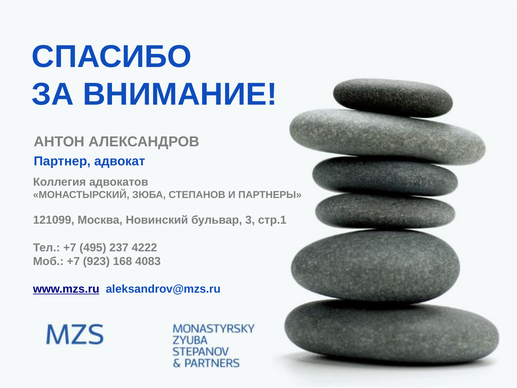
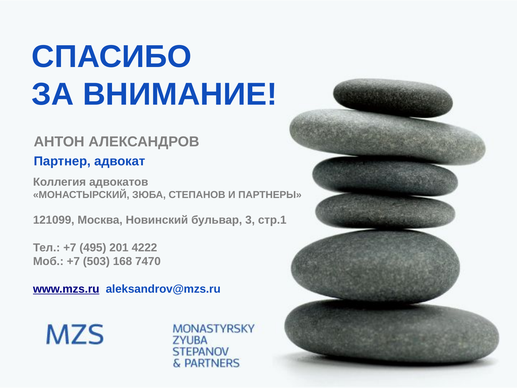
237: 237 -> 201 (119, 248)
923: 923 -> 503 (96, 261)
4083: 4083 -> 7470 (148, 261)
